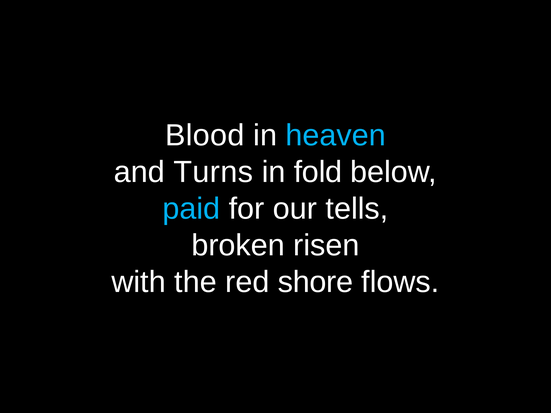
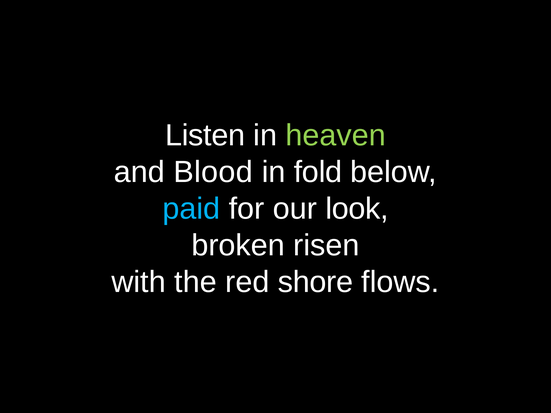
Blood: Blood -> Listen (205, 135)
heaven colour: light blue -> light green (336, 135)
Turns: Turns -> Blood (213, 172)
tells: tells -> look (357, 209)
